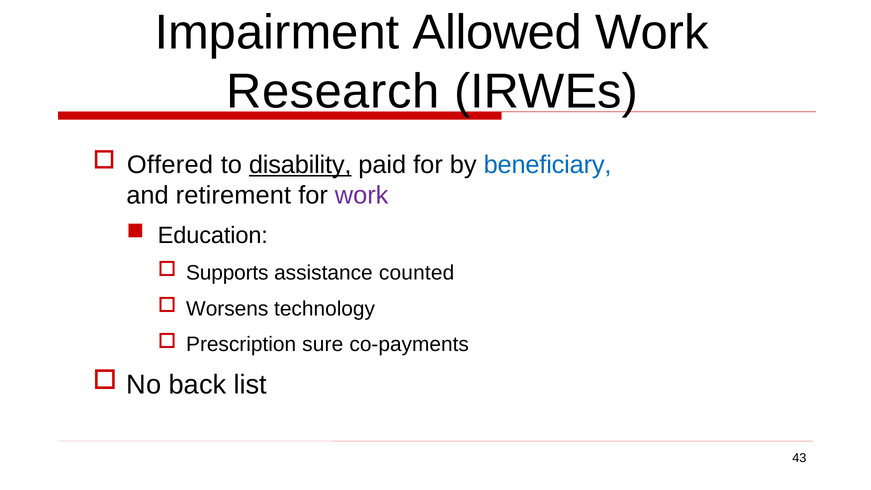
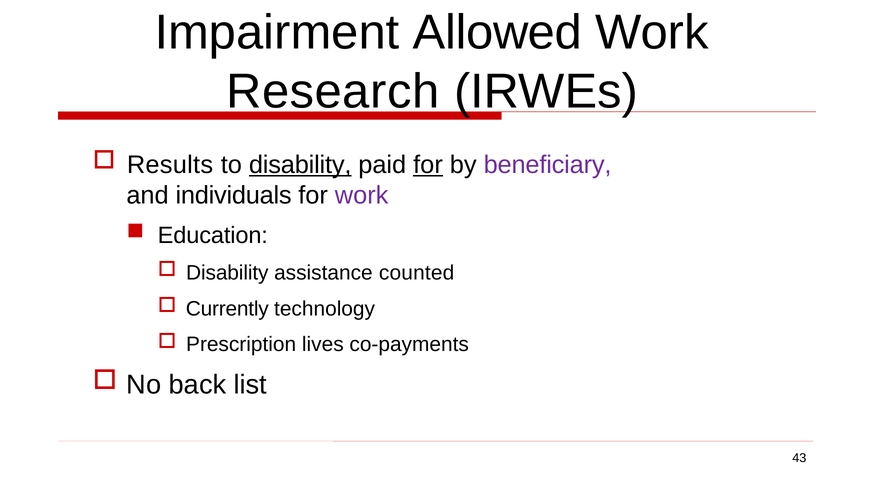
Offered: Offered -> Results (170, 165)
for underline: none -> present (428, 165)
beneficiary colour: blue -> purple (548, 165)
retirement: retirement -> individuals (234, 195)
Supports: Supports -> Disability (227, 273)
Worsens: Worsens -> Currently (227, 309)
sure: sure -> lives (323, 345)
